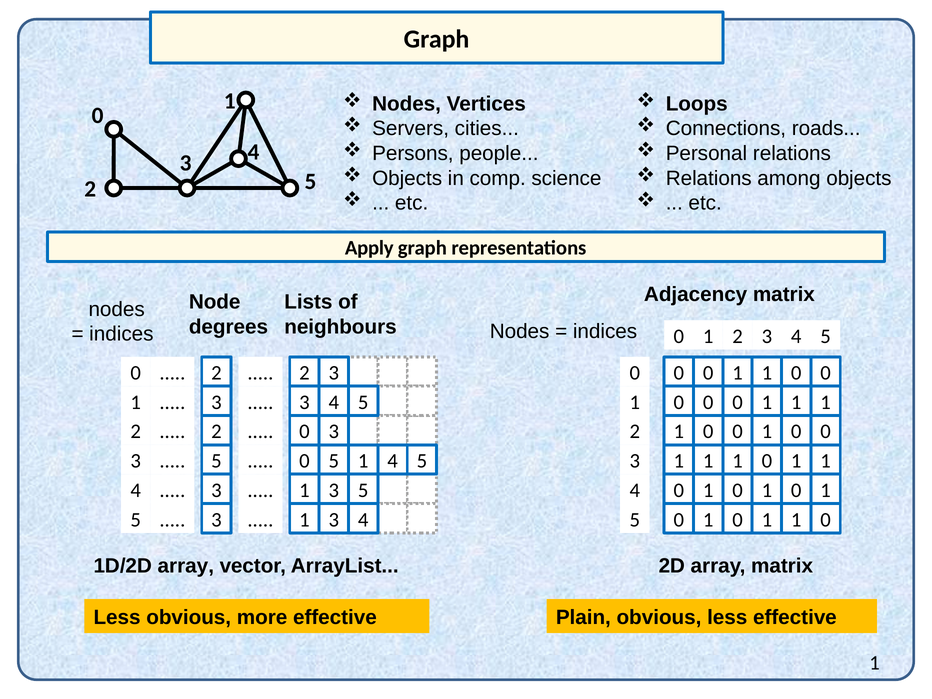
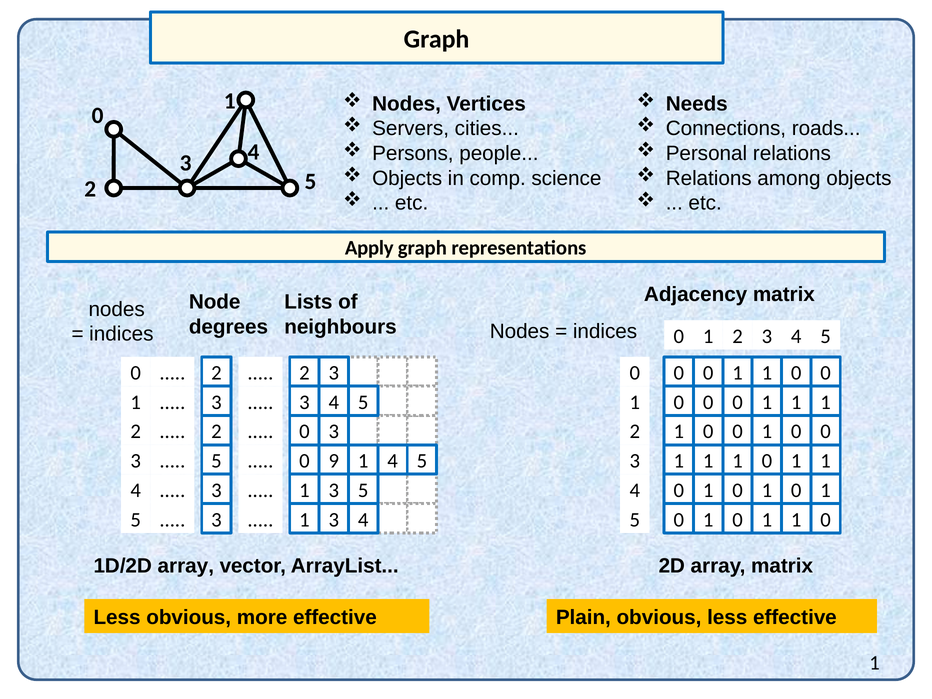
Loops: Loops -> Needs (697, 104)
0 5: 5 -> 9 (334, 461)
